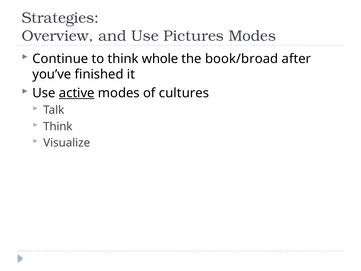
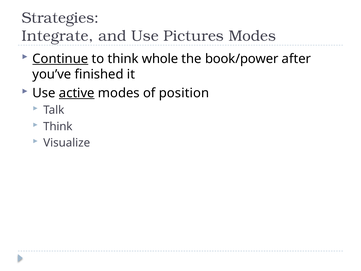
Overview: Overview -> Integrate (58, 36)
Continue underline: none -> present (60, 59)
book/broad: book/broad -> book/power (242, 59)
cultures: cultures -> position (184, 93)
